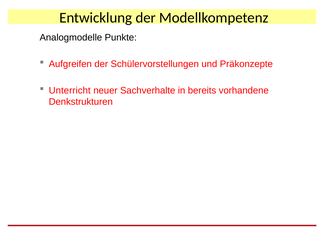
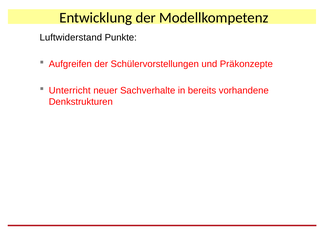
Analogmodelle: Analogmodelle -> Luftwiderstand (71, 38)
